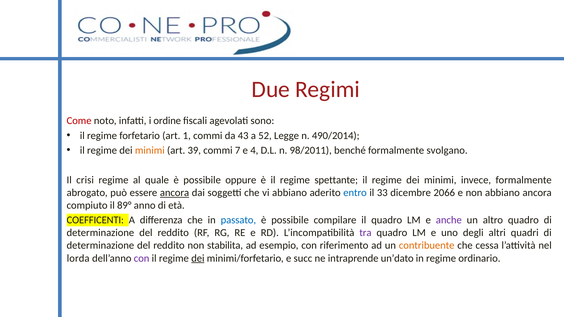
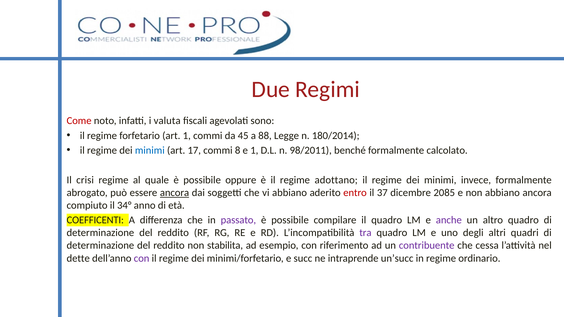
ordine: ordine -> valuta (167, 121)
43: 43 -> 45 (243, 136)
52: 52 -> 88 (265, 136)
490/2014: 490/2014 -> 180/2014 (336, 136)
minimi colour: orange -> blue (150, 151)
39: 39 -> 17 (194, 151)
7: 7 -> 8 (238, 151)
e 4: 4 -> 1 (254, 151)
svolgano: svolgano -> calcolato (447, 151)
spettante: spettante -> adottano (336, 180)
entro colour: blue -> red (355, 193)
33: 33 -> 37 (382, 193)
2066: 2066 -> 2085 (444, 193)
89°: 89° -> 34° (124, 206)
passato colour: blue -> purple (238, 220)
contribuente colour: orange -> purple (427, 246)
lorda: lorda -> dette (78, 258)
dei underline: present -> none (198, 258)
un’dato: un’dato -> un’succ (397, 258)
